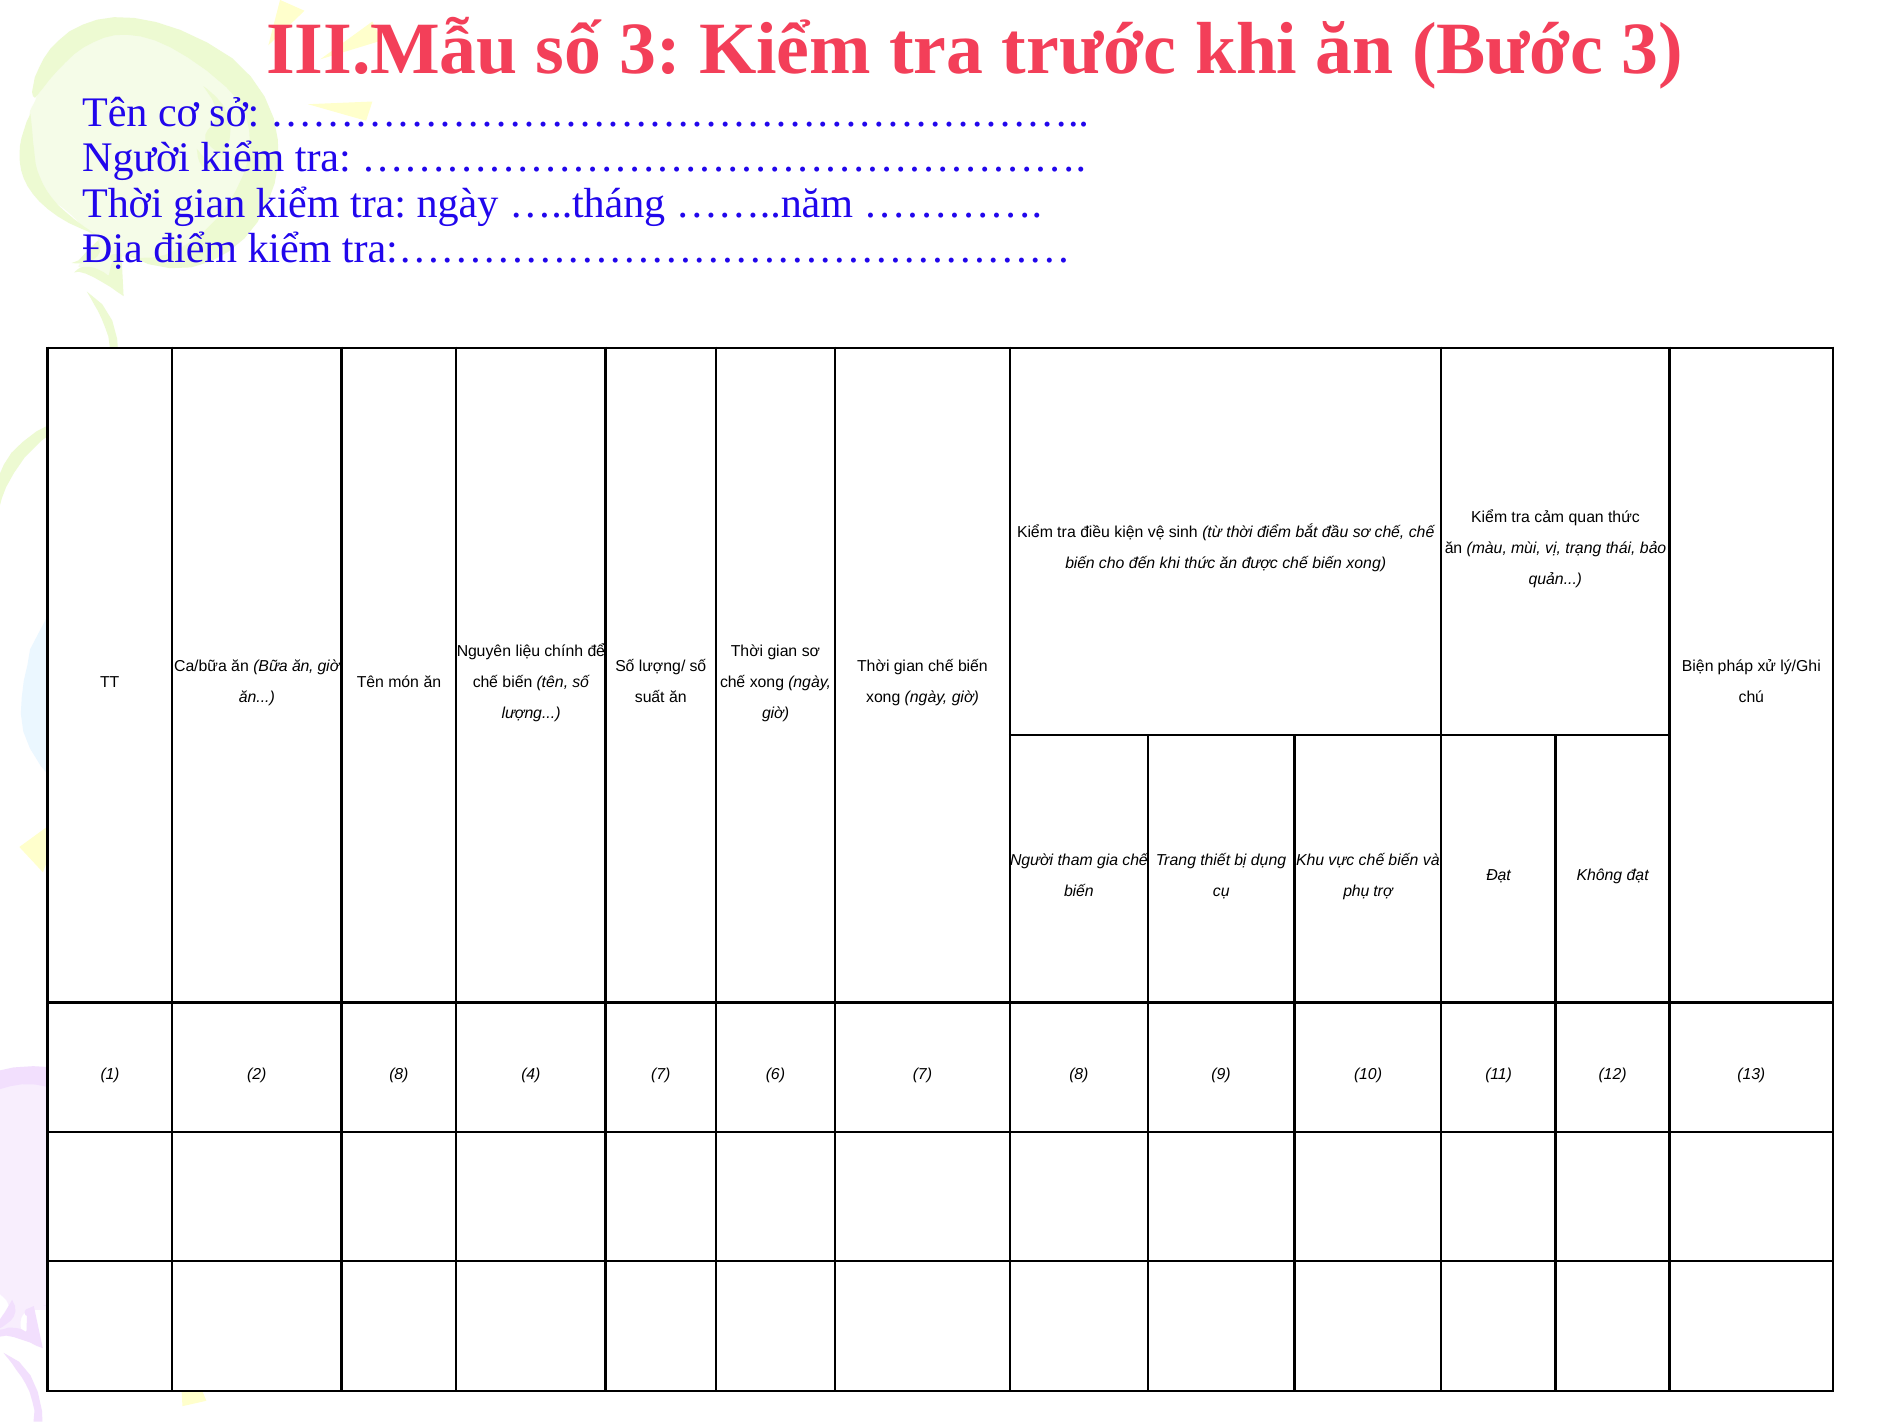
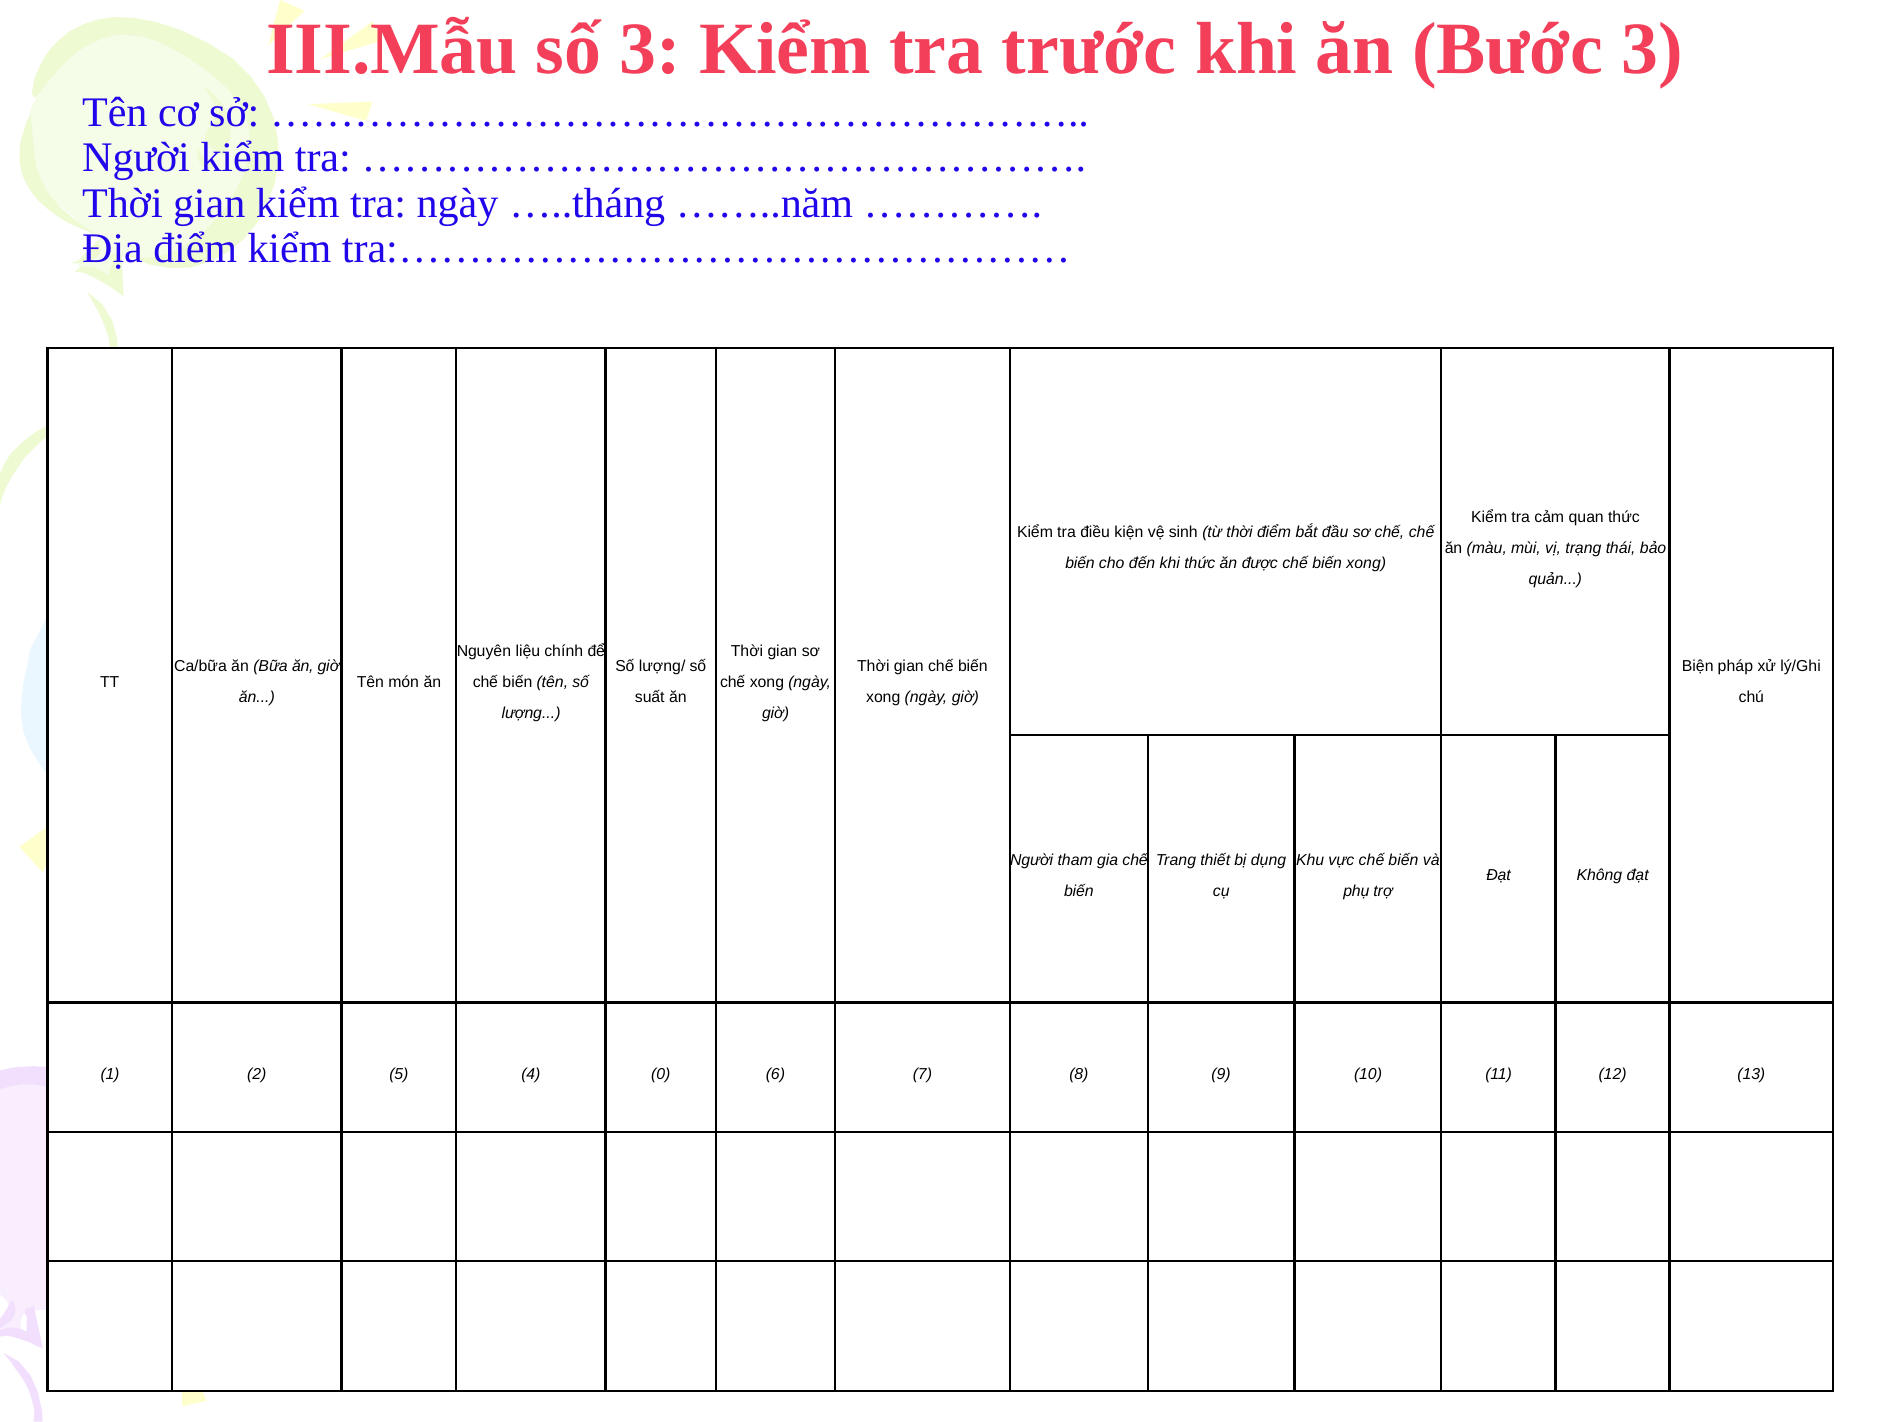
2 8: 8 -> 5 (399, 1075)
4 7: 7 -> 0 (661, 1075)
